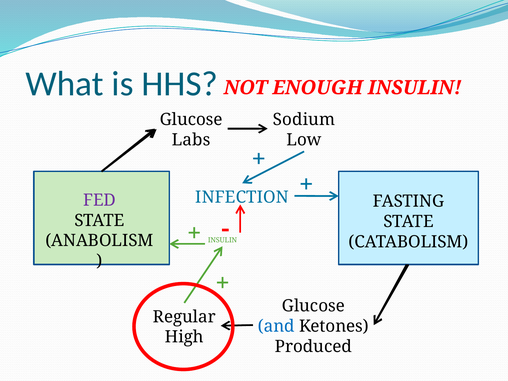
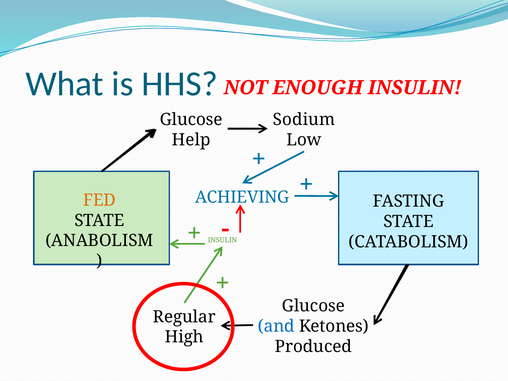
Labs: Labs -> Help (191, 140)
INFECTION: INFECTION -> ACHIEVING (242, 197)
FED colour: purple -> orange (99, 200)
